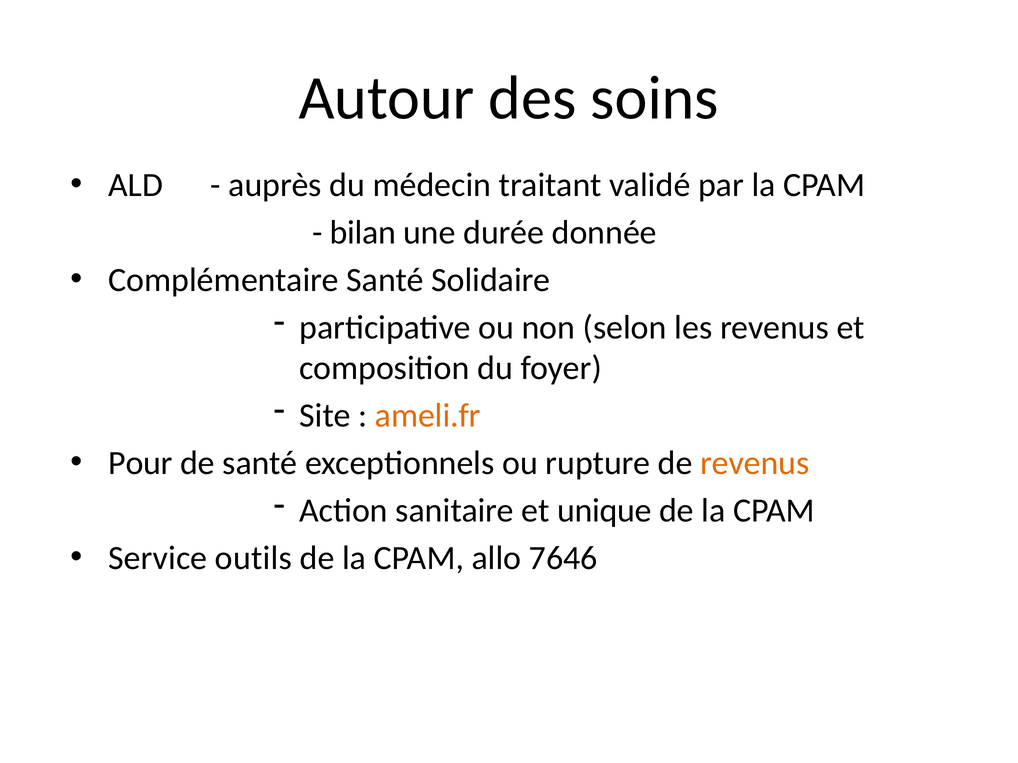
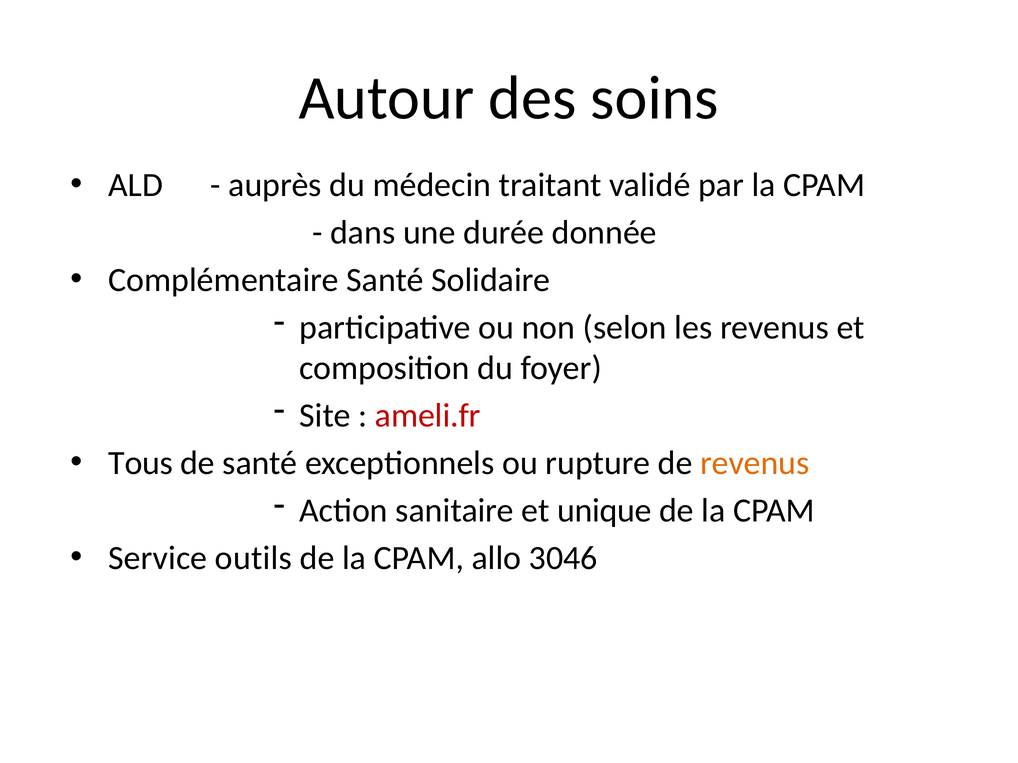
bilan: bilan -> dans (363, 233)
ameli.fr colour: orange -> red (428, 416)
Pour: Pour -> Tous (141, 463)
7646: 7646 -> 3046 (563, 558)
